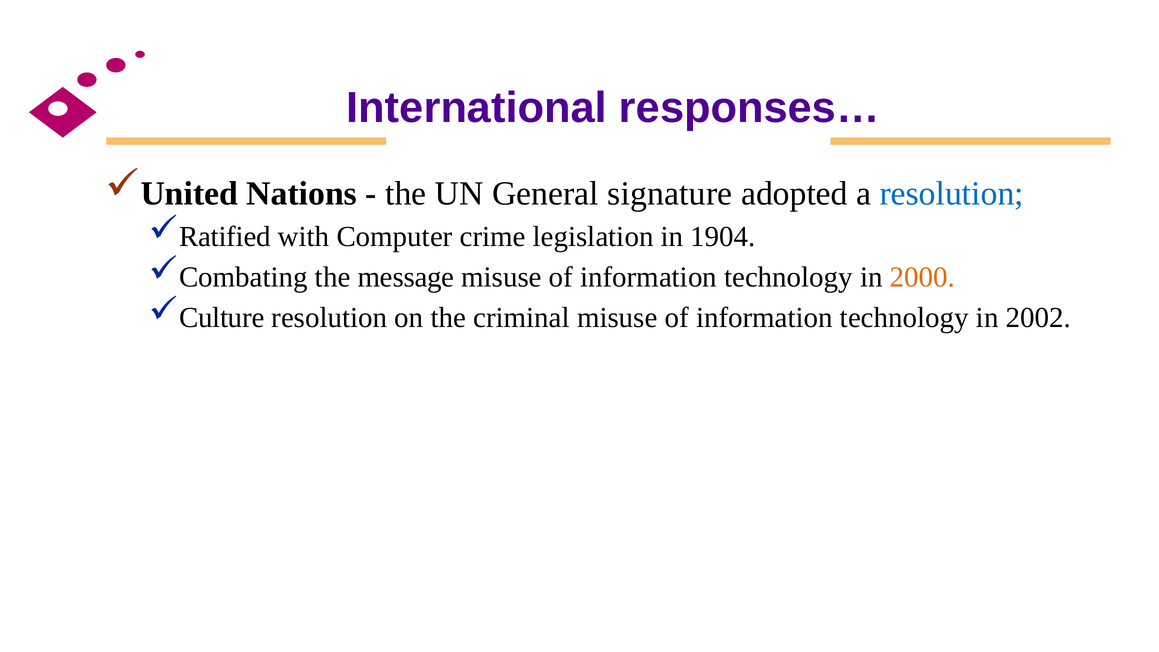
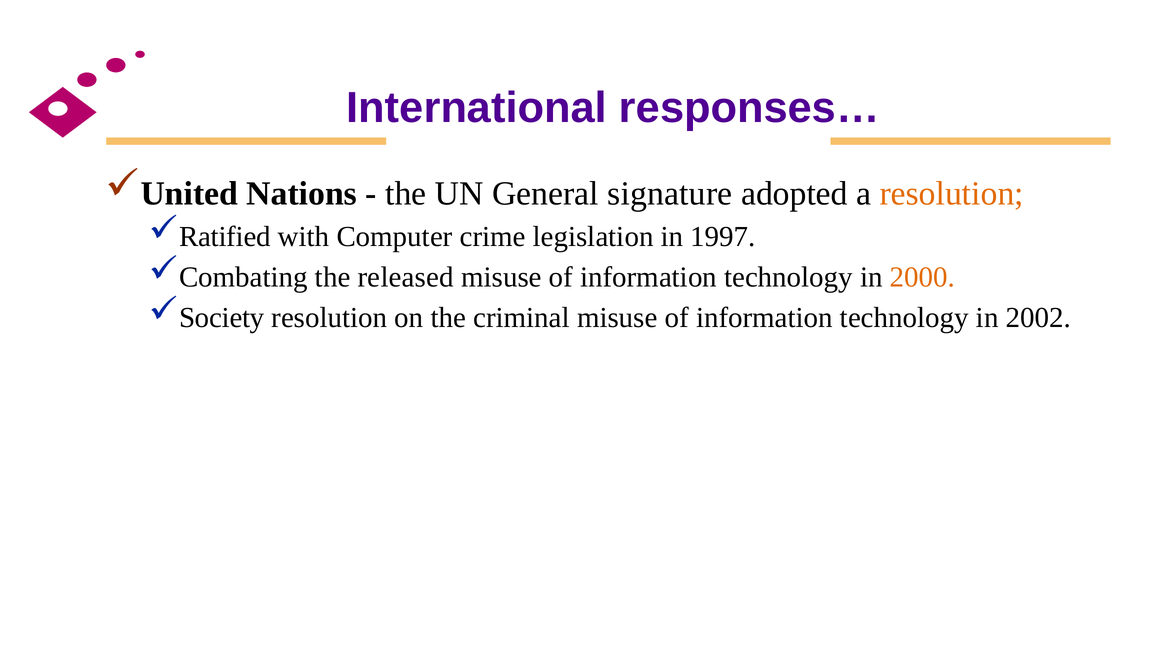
resolution colour: blue -> orange (952, 193)
1904: 1904 -> 1997 (723, 237)
message: message -> released (406, 277)
Culture: Culture -> Society (222, 318)
